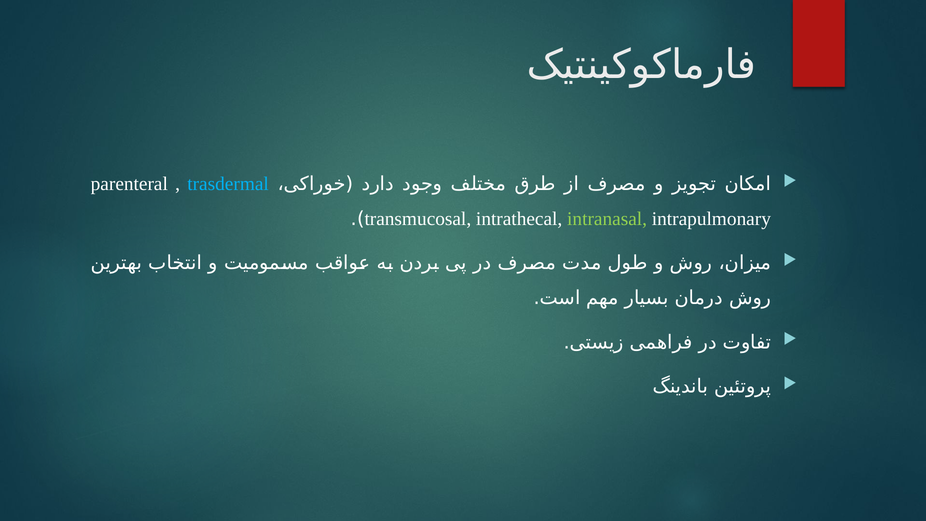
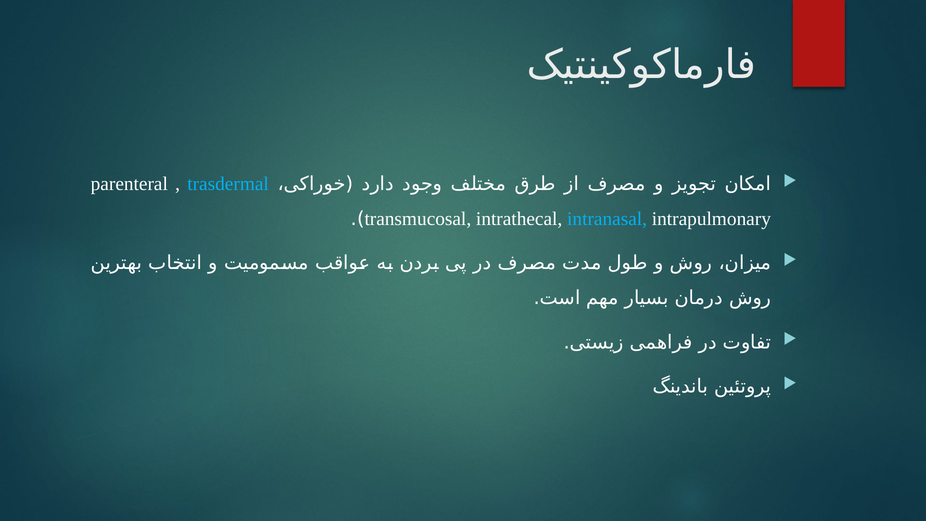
intranasal colour: light green -> light blue (607, 219)
